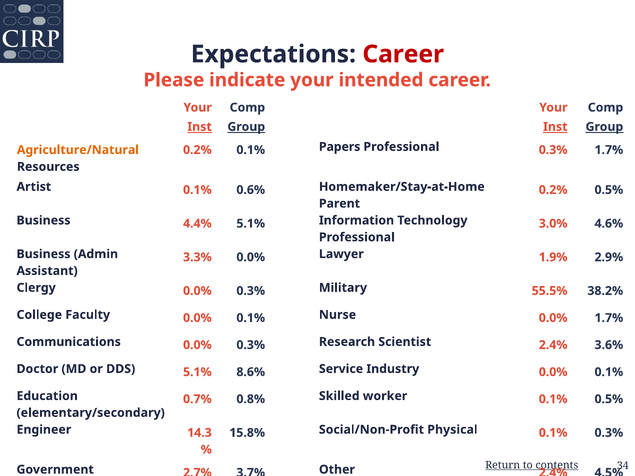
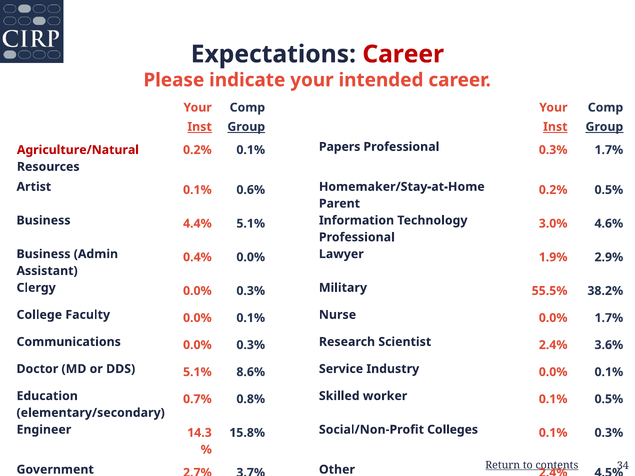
Agriculture/Natural colour: orange -> red (78, 150)
3.3%: 3.3% -> 0.4% (197, 257)
Physical: Physical -> Colleges (453, 430)
